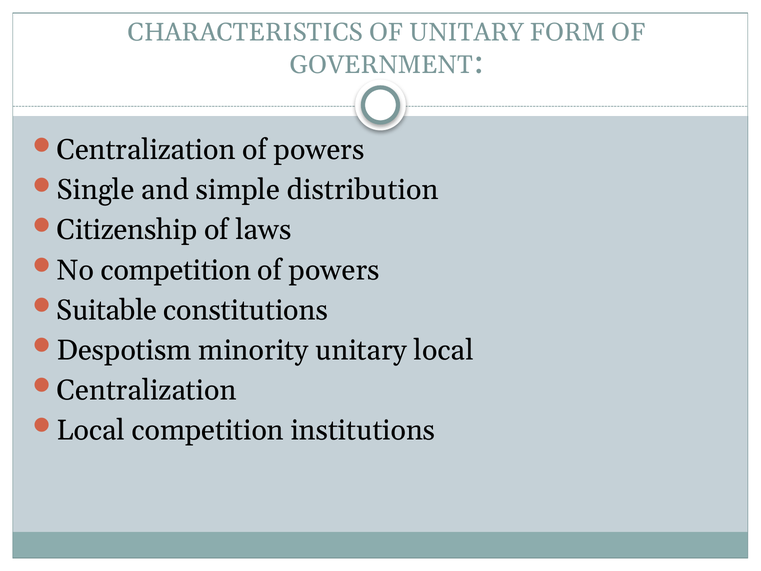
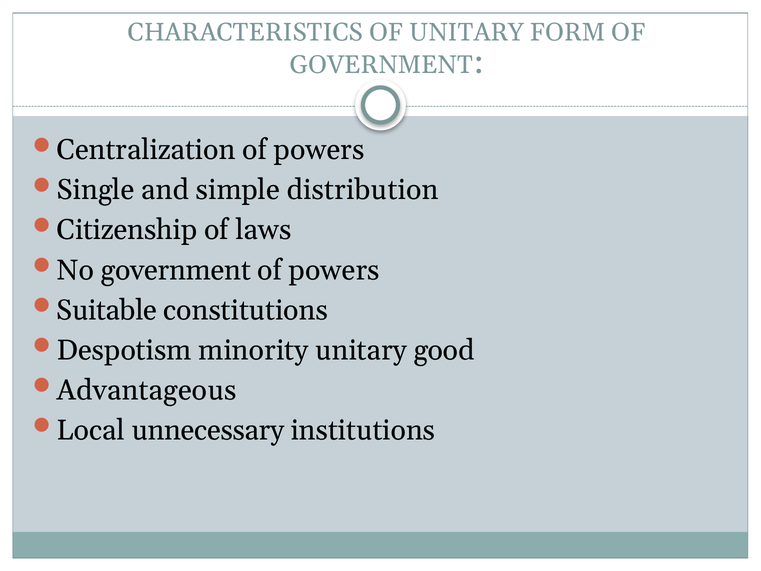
No competition: competition -> government (176, 270)
unitary local: local -> good (444, 350)
Centralization: Centralization -> Advantageous (147, 390)
Local competition: competition -> unnecessary (208, 430)
